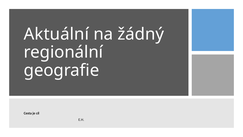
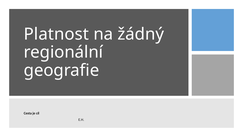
Aktuální: Aktuální -> Platnost (56, 34)
